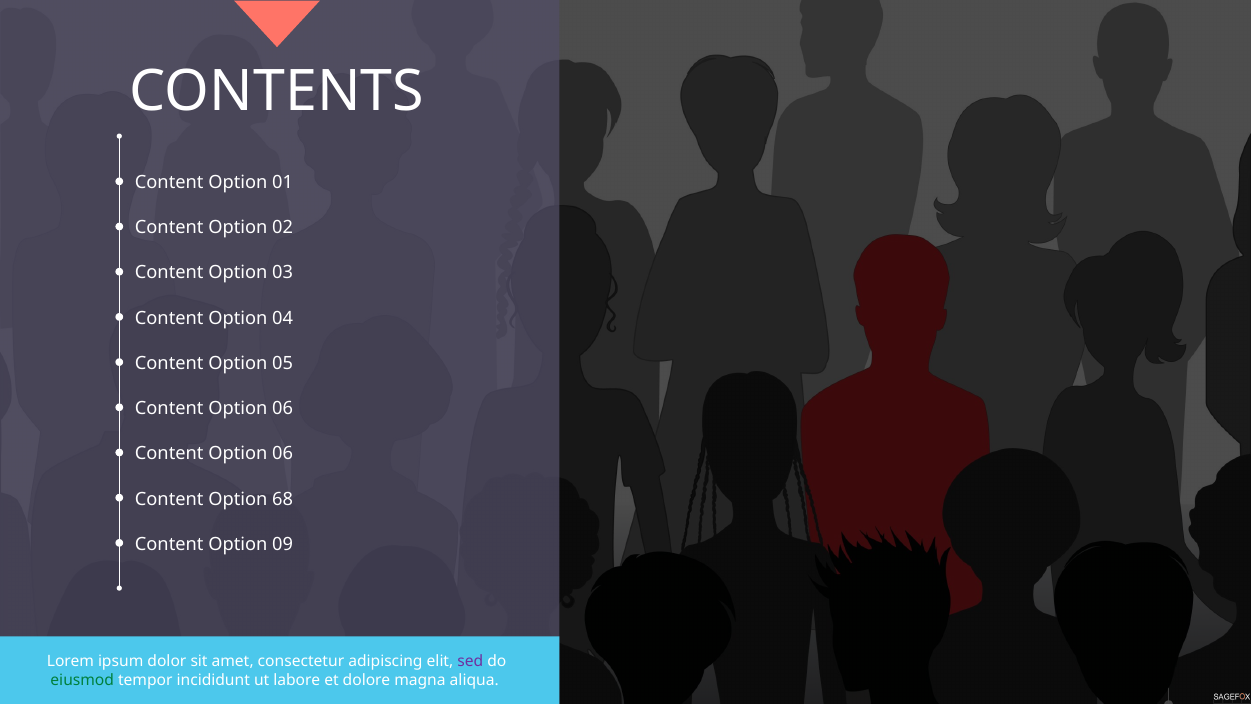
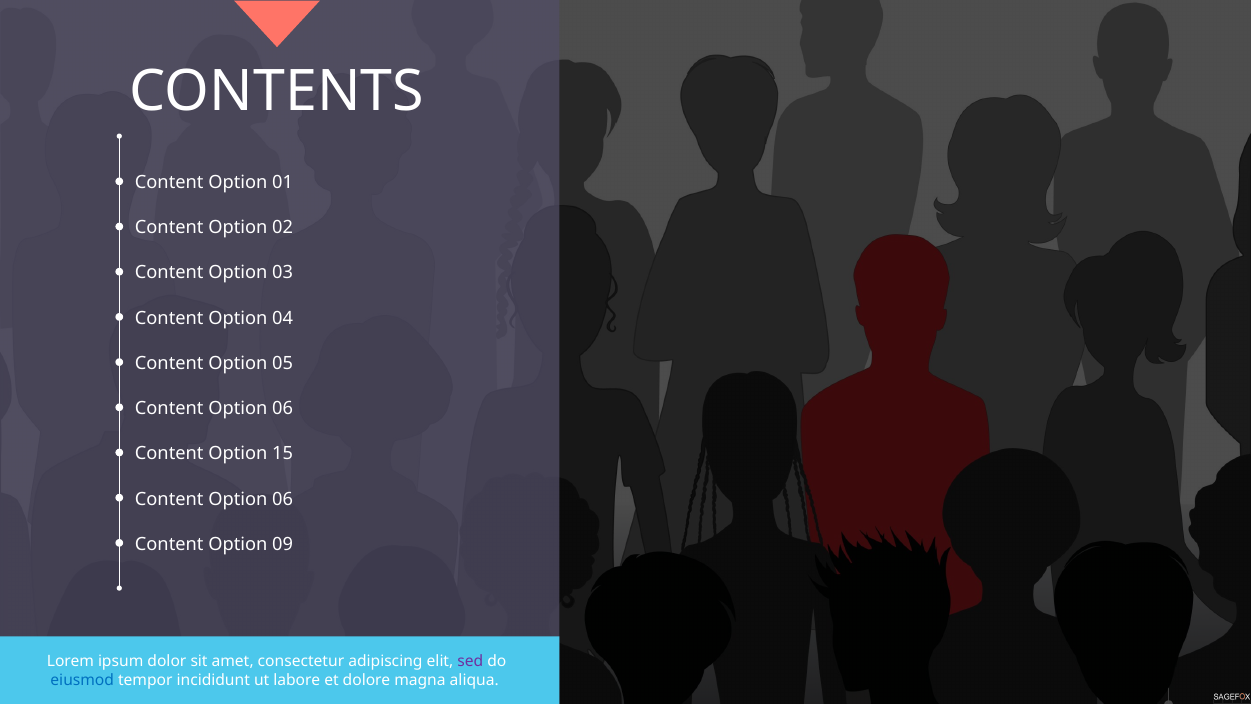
06: 06 -> 15 (283, 453)
68: 68 -> 06 (283, 499)
eiusmod colour: green -> blue (82, 680)
